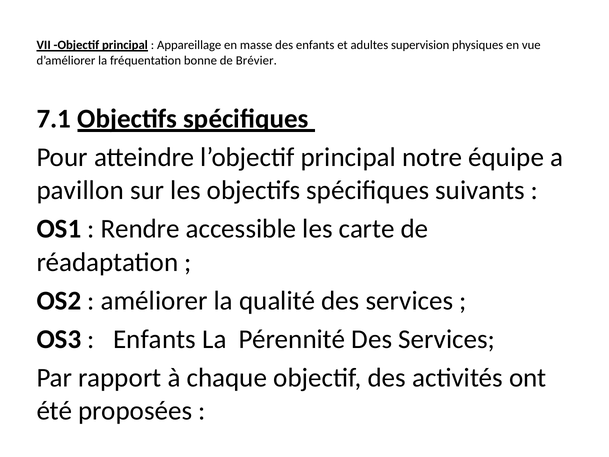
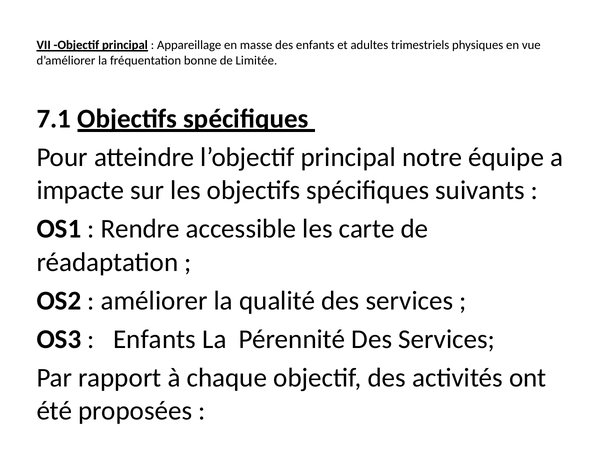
supervision: supervision -> trimestriels (420, 45)
Brévier: Brévier -> Limitée (256, 61)
pavillon: pavillon -> impacte (80, 190)
